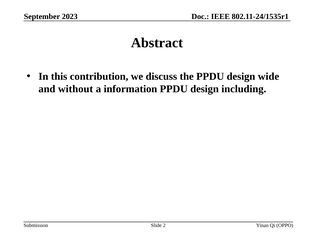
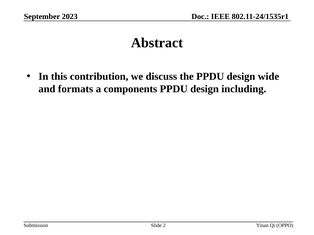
without: without -> formats (76, 89)
information: information -> components (130, 89)
